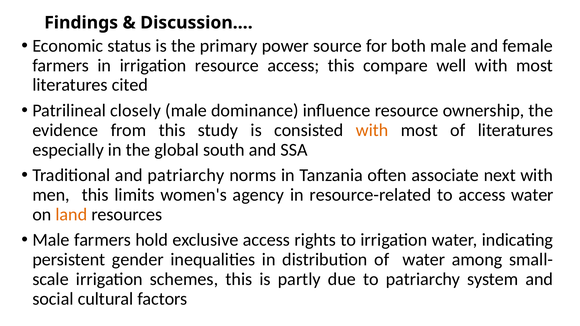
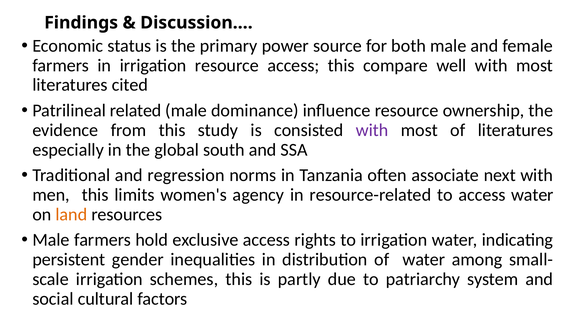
closely: closely -> related (136, 111)
with colour: orange -> purple (372, 130)
and patriarchy: patriarchy -> regression (186, 175)
